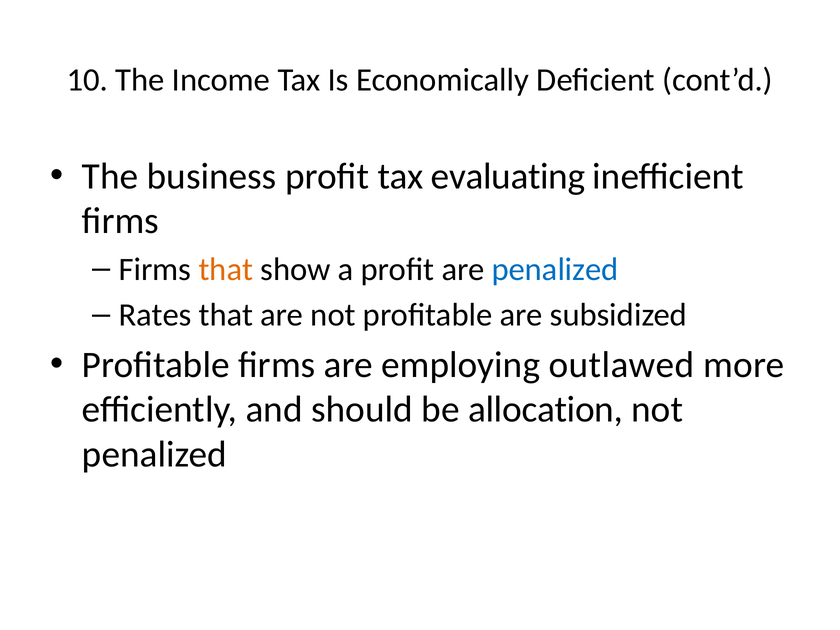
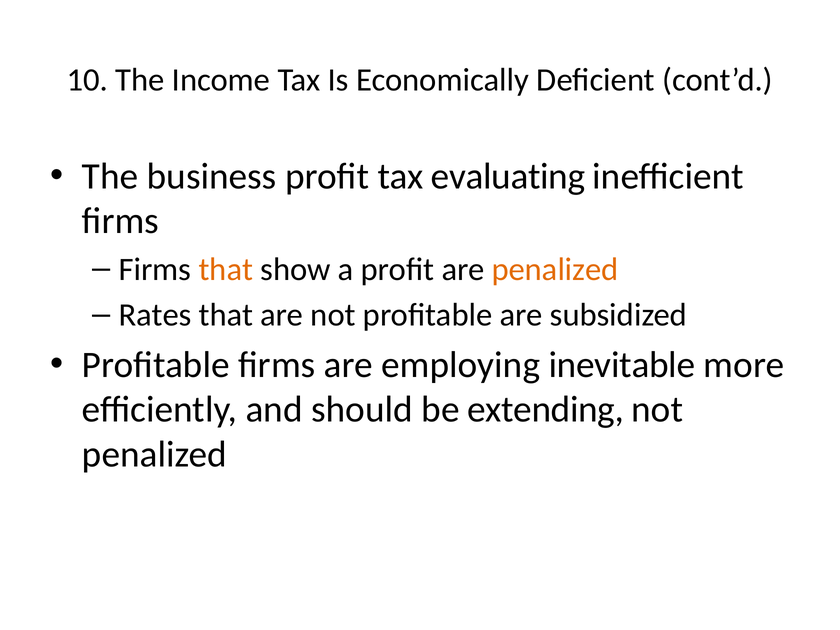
penalized colour: blue -> orange (555, 269)
outlawed: outlawed -> inevitable (622, 365)
allocation: allocation -> extending (546, 410)
